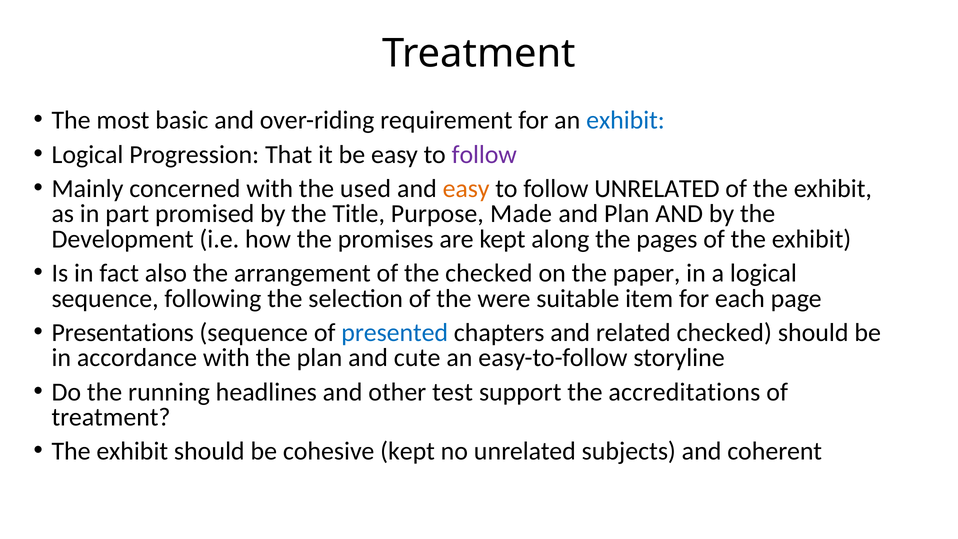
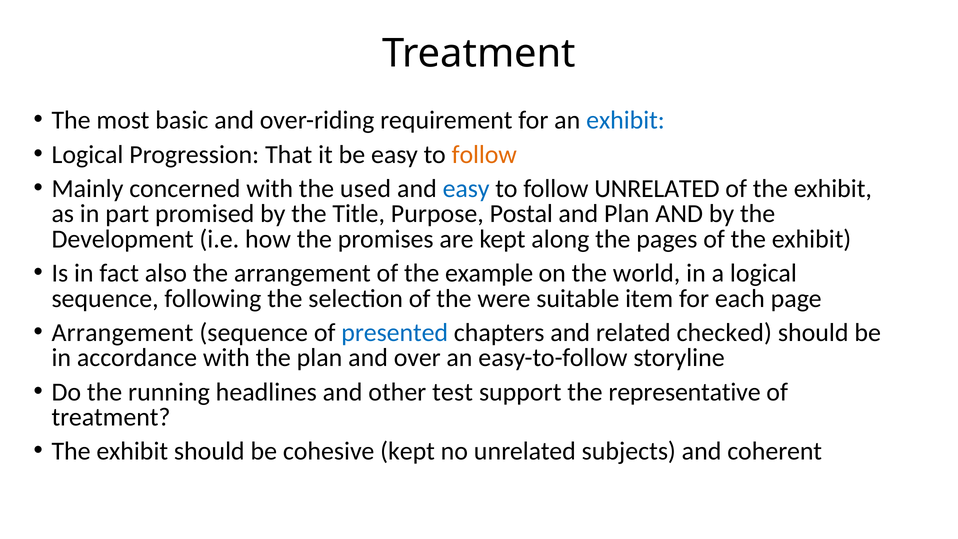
follow colour: purple -> orange (484, 154)
easy colour: orange -> blue (466, 189)
Made: Made -> Postal (521, 214)
the checked: checked -> example (489, 273)
paper: paper -> world (647, 273)
Presentations: Presentations -> Arrangement (122, 333)
cute: cute -> over (417, 358)
accreditations: accreditations -> representative (685, 392)
